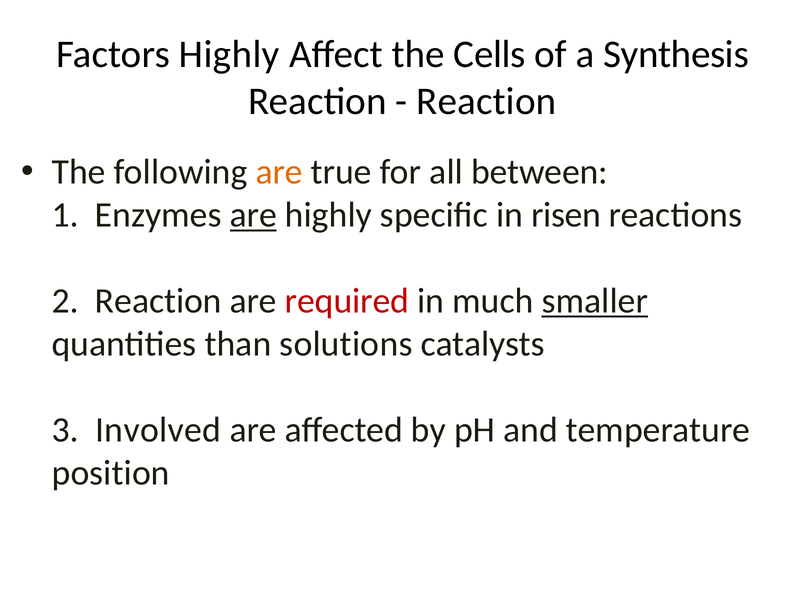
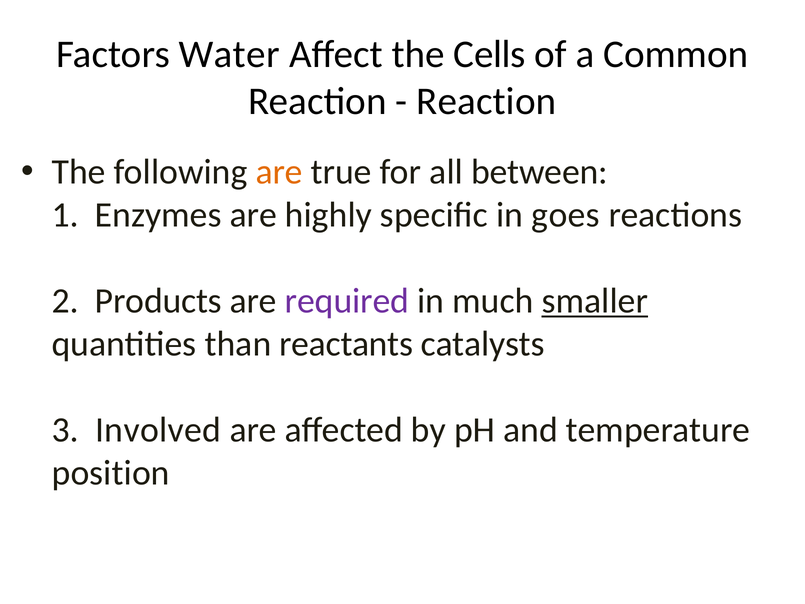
Factors Highly: Highly -> Water (229, 54)
Synthesis: Synthesis -> Common (676, 54)
are underline: present -> none (253, 215)
risen: risen -> goes (566, 215)
2 Reaction: Reaction -> Products (158, 301)
required colour: red -> purple (347, 301)
solutions: solutions -> reactants (346, 344)
